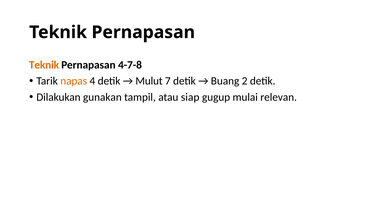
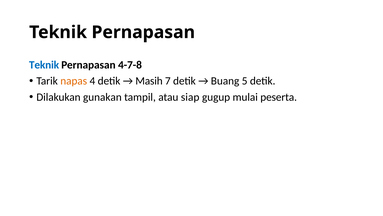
Teknik colour: orange -> blue (44, 65)
Mulut: Mulut -> Masih (149, 81)
2: 2 -> 5 (245, 81)
relevan: relevan -> peserta (279, 97)
